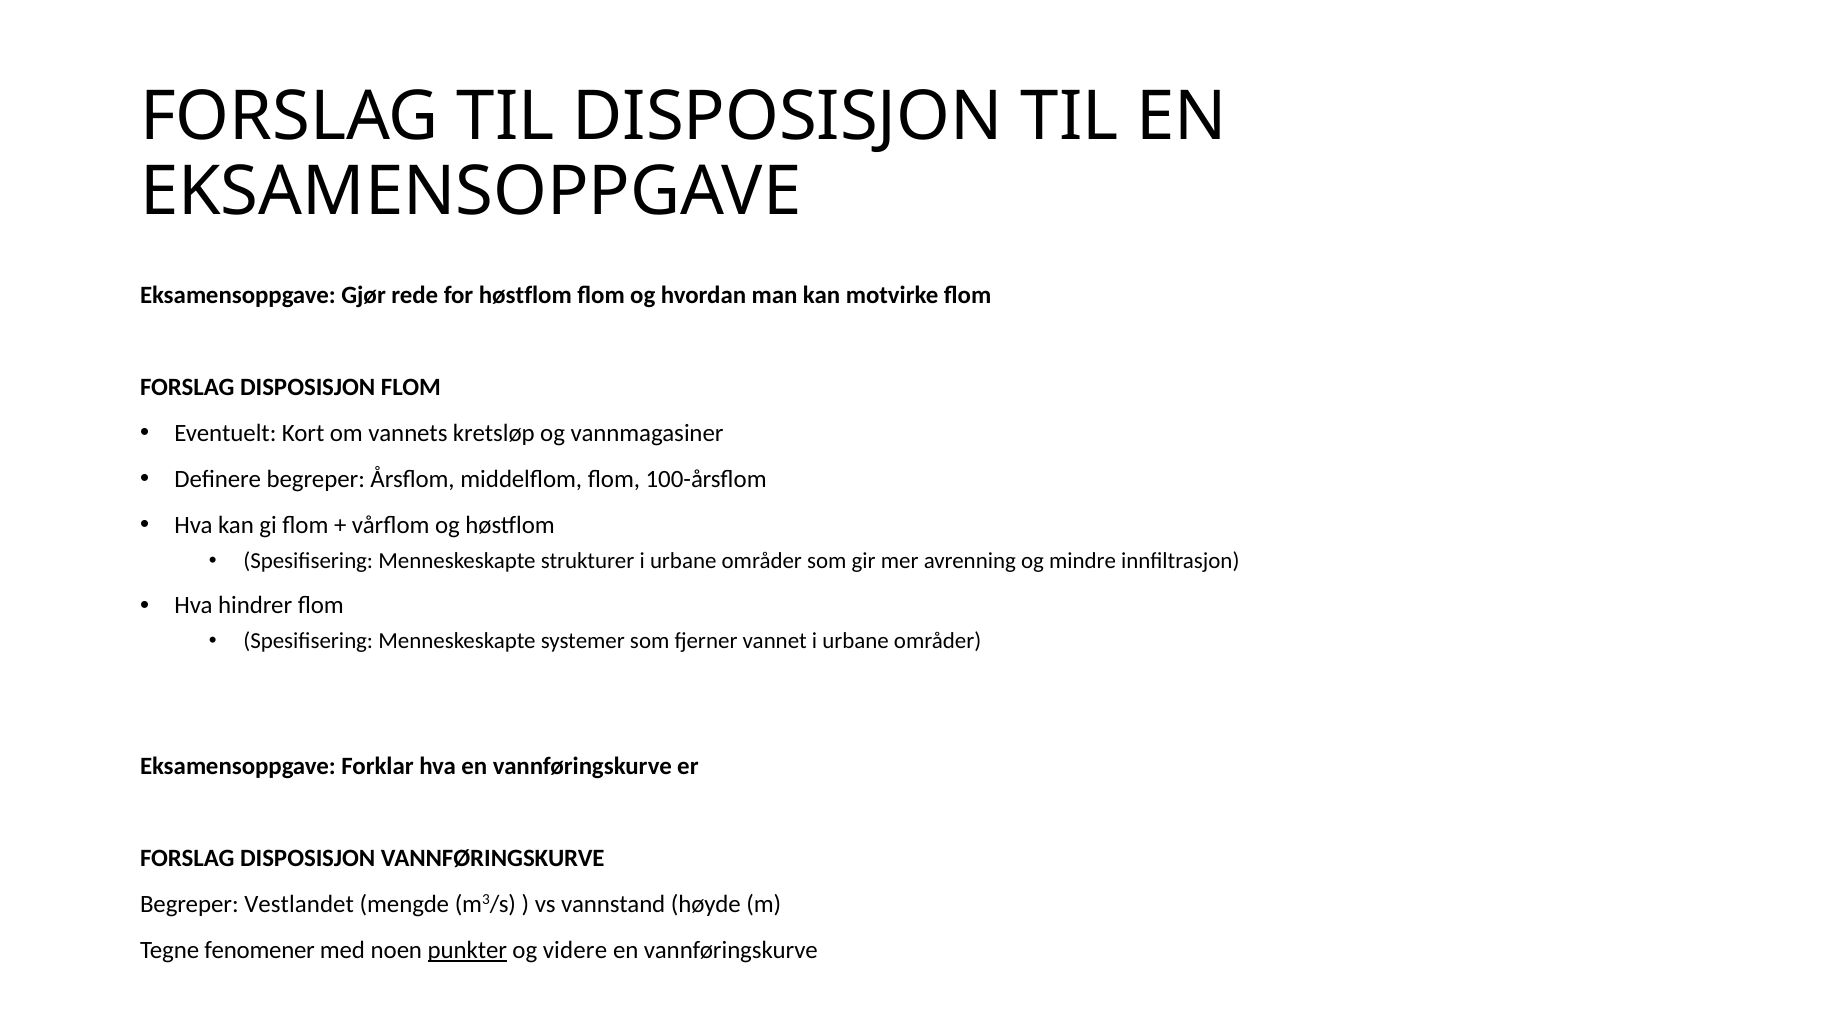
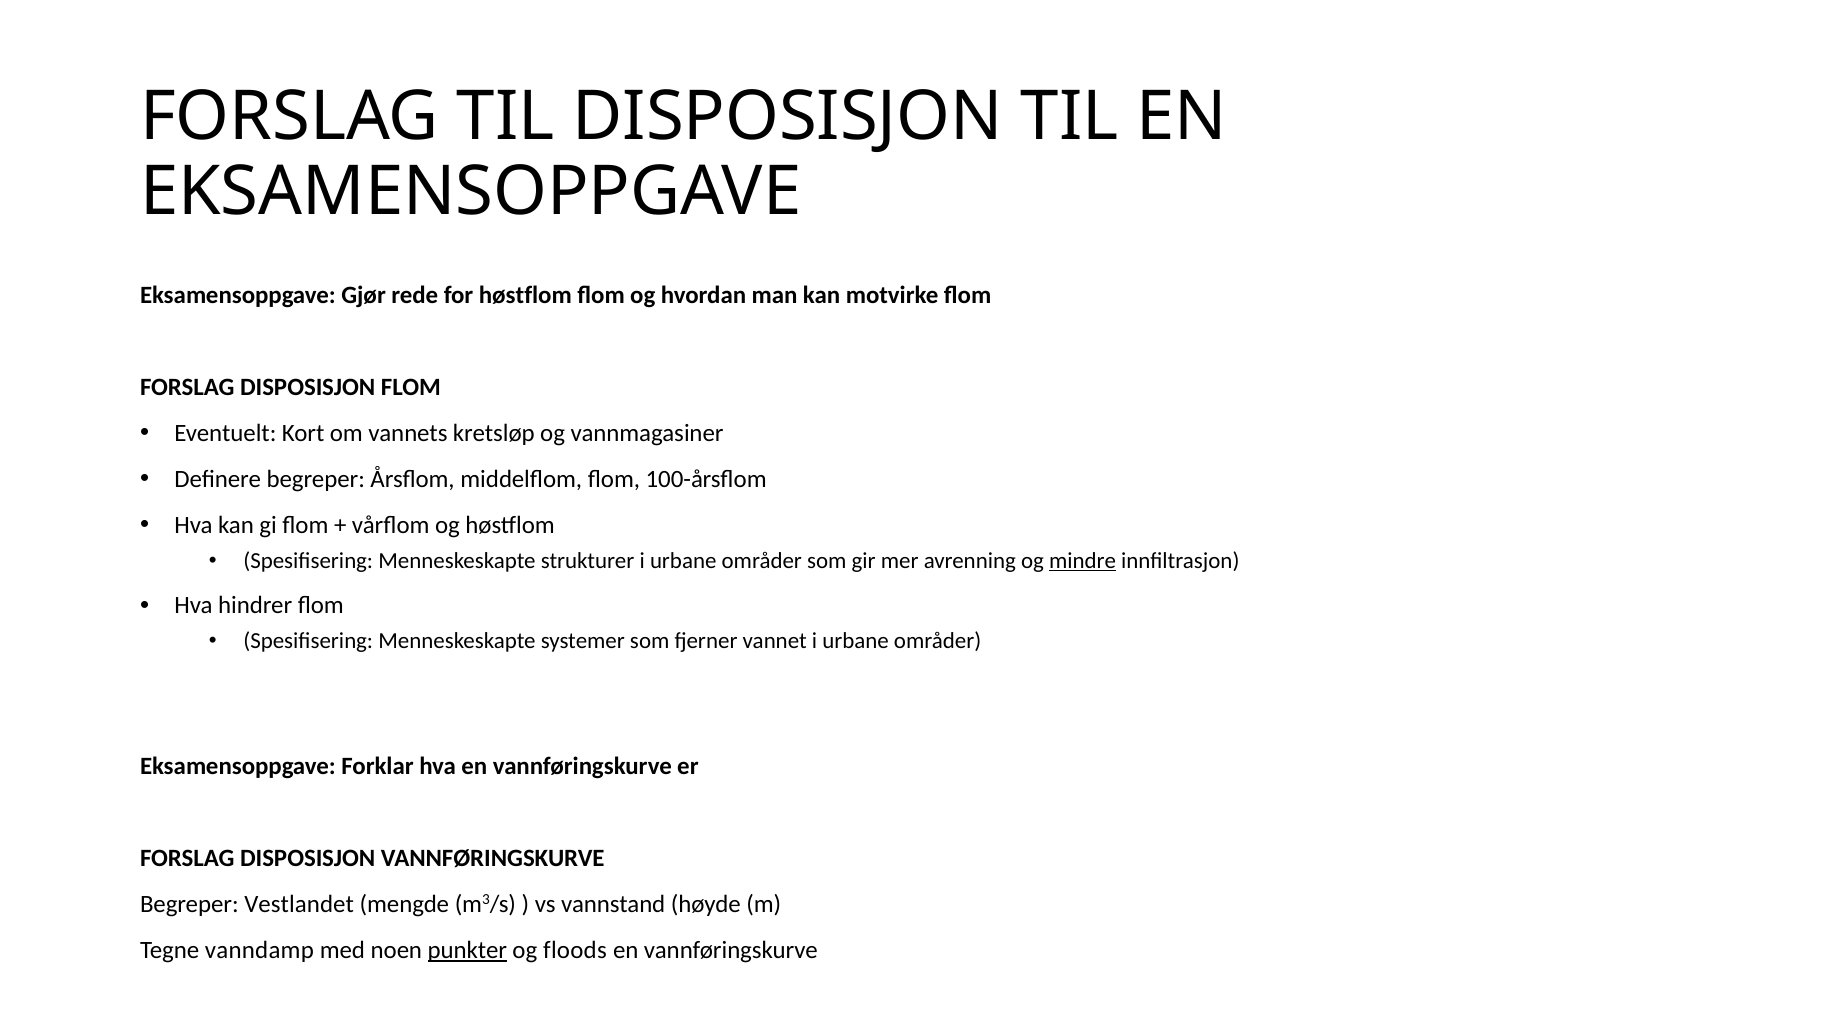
mindre underline: none -> present (1083, 561)
fenomener: fenomener -> vanndamp (259, 951)
videre: videre -> floods (575, 951)
